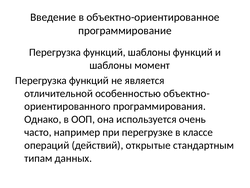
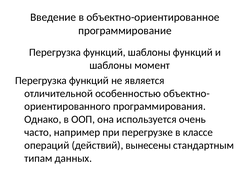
открытые: открытые -> вынесены (148, 145)
